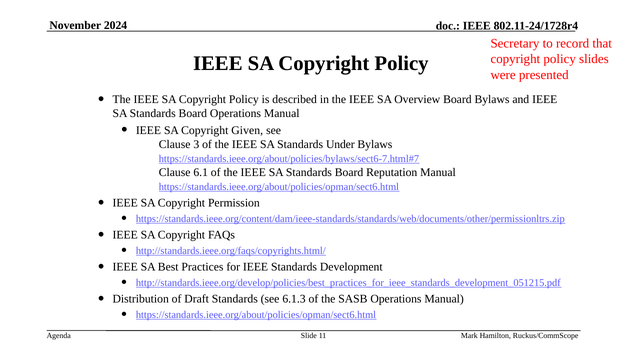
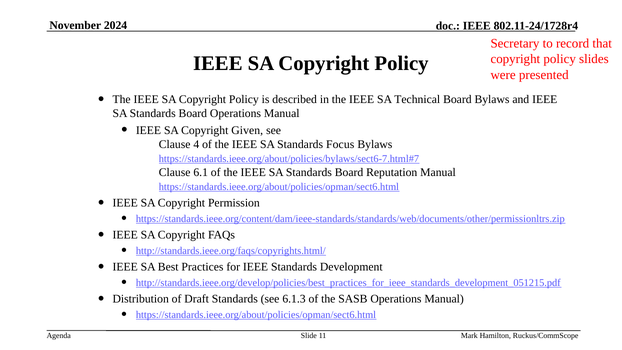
Overview: Overview -> Technical (417, 100)
3: 3 -> 4 (196, 144)
Under: Under -> Focus (340, 144)
